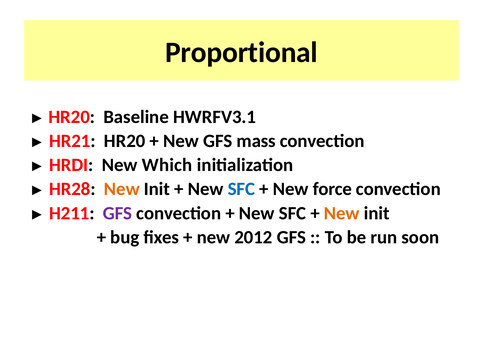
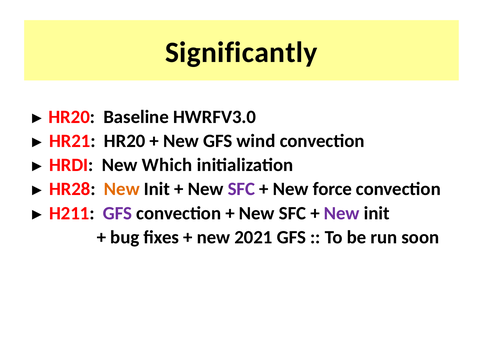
Proportional: Proportional -> Significantly (241, 52)
HWRFV3.1: HWRFV3.1 -> HWRFV3.0 (215, 117)
mass: mass -> wind (256, 141)
SFC colour: blue -> purple (241, 189)
New colour: orange -> purple (342, 213)
2012: 2012 -> 2021 (253, 237)
